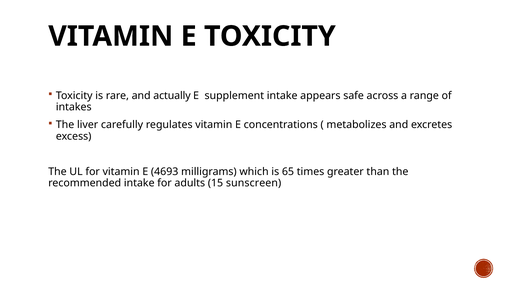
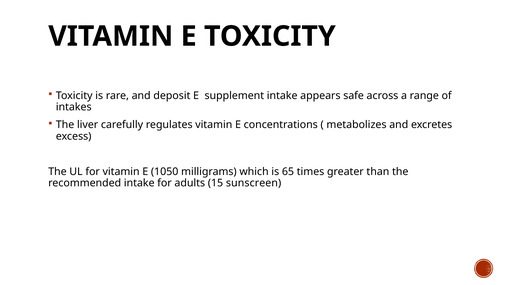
actually: actually -> deposit (172, 96)
4693: 4693 -> 1050 (165, 172)
